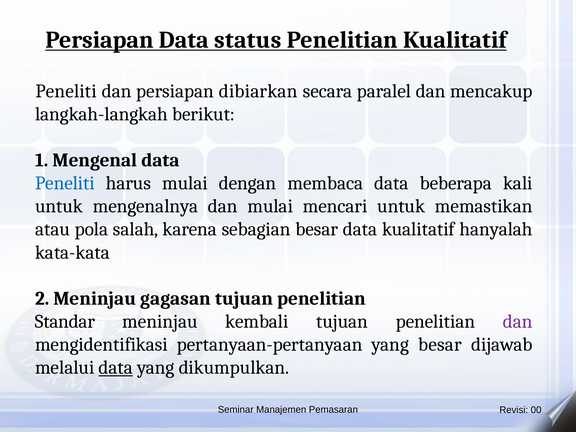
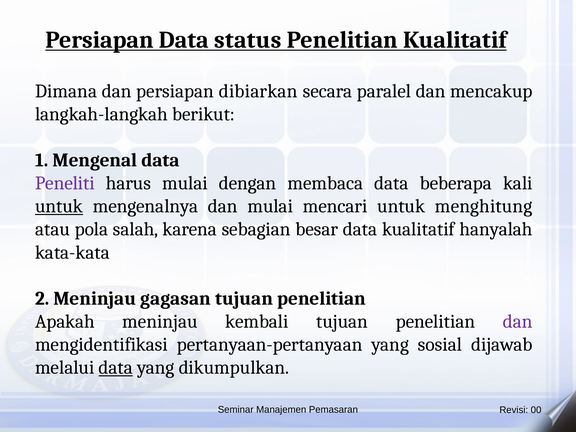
Peneliti: Peneliti -> Dimana (66, 91)
Peneliti colour: blue -> purple (65, 183)
untuk underline: none -> present (59, 206)
memastikan: memastikan -> menghitung (484, 206)
Standar: Standar -> Apakah (65, 321)
yang besar: besar -> sosial (440, 345)
